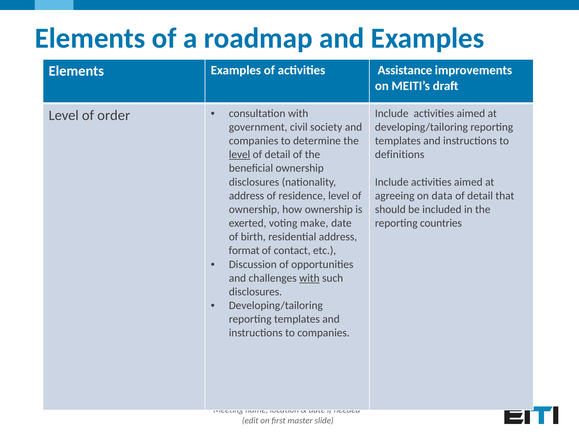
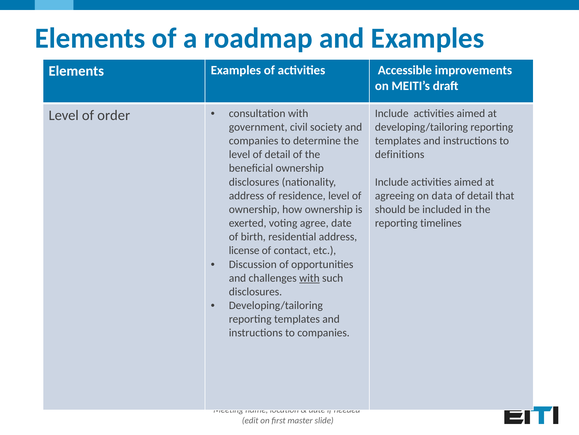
Assistance: Assistance -> Accessible (405, 70)
level underline: present -> none (240, 154)
make: make -> agree (314, 223)
countries: countries -> timelines (441, 223)
format: format -> license (244, 250)
